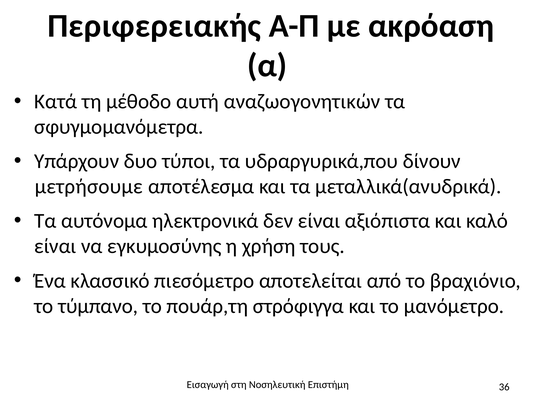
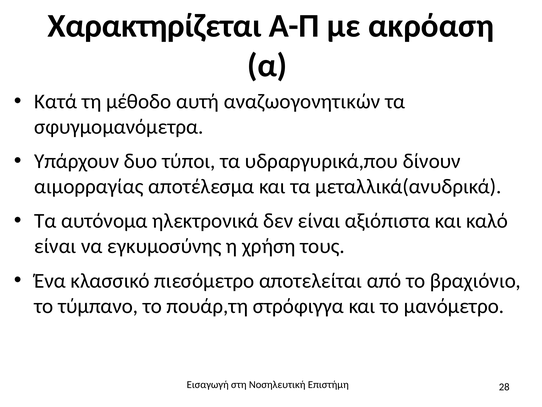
Περιφερειακής: Περιφερειακής -> Χαρακτηρίζεται (155, 26)
μετρήσουμε: μετρήσουμε -> αιμορραγίας (89, 186)
36: 36 -> 28 (504, 386)
